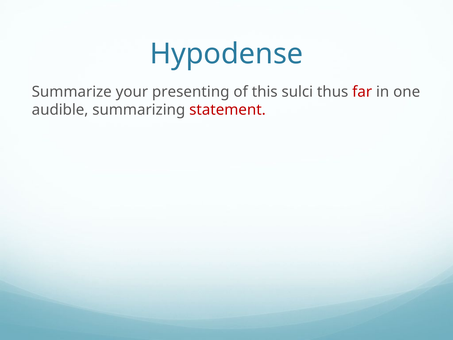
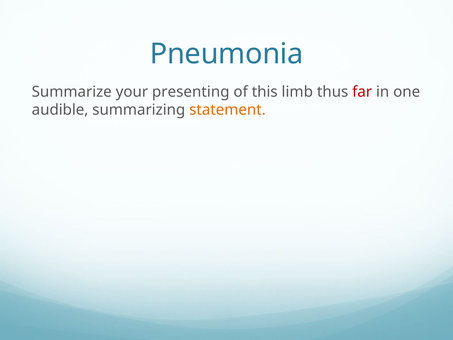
Hypodense: Hypodense -> Pneumonia (227, 54)
sulci: sulci -> limb (297, 92)
statement colour: red -> orange (227, 110)
